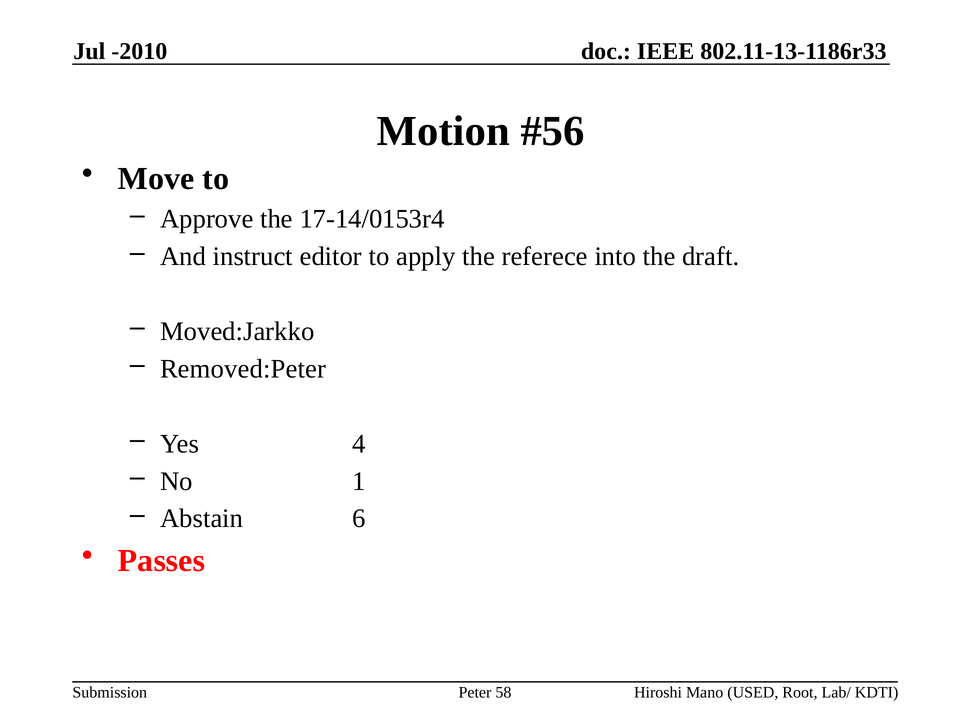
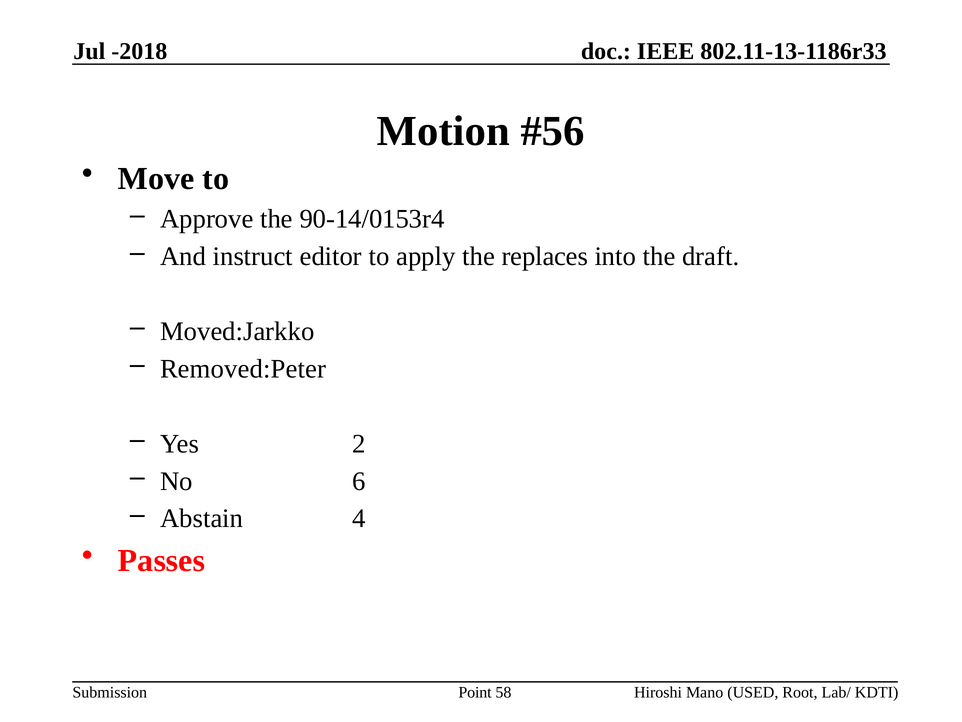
-2010: -2010 -> -2018 (139, 51)
17-14/0153r4: 17-14/0153r4 -> 90-14/0153r4 (372, 219)
referece: referece -> replaces (545, 256)
4: 4 -> 2 (359, 443)
1: 1 -> 6 (359, 481)
6: 6 -> 4 (359, 518)
Peter: Peter -> Point (475, 692)
